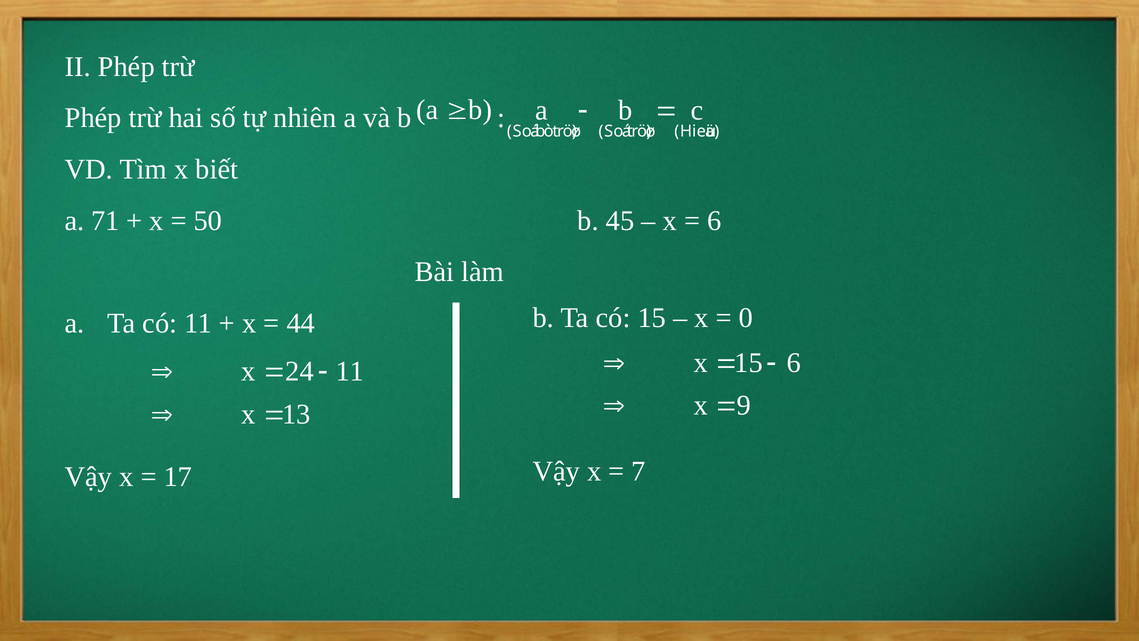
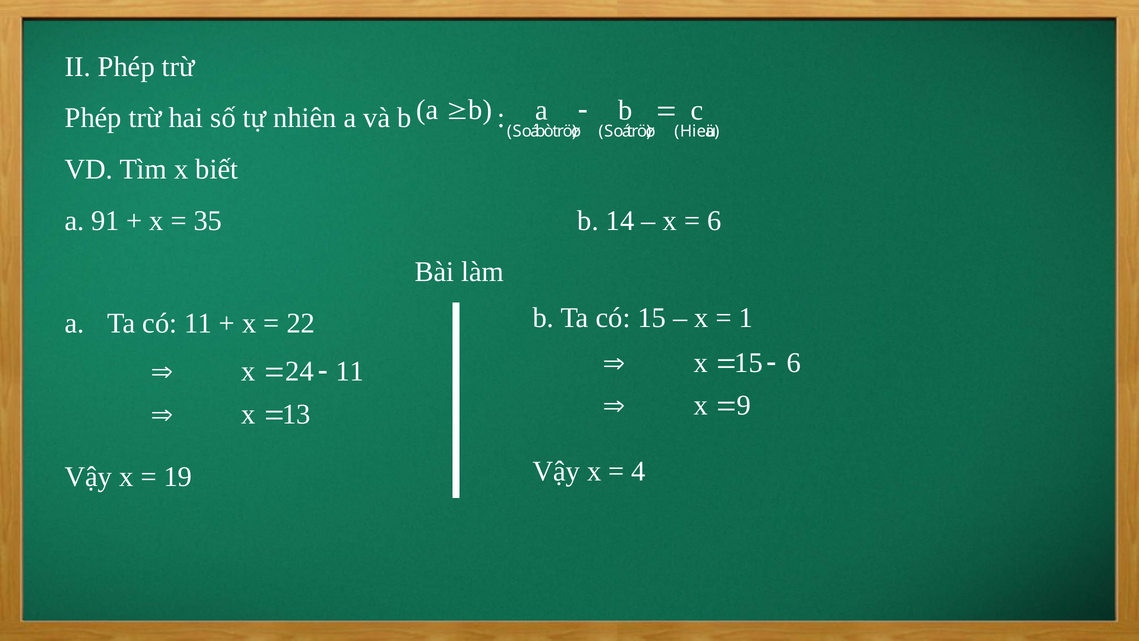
71: 71 -> 91 (105, 221)
50: 50 -> 35 (208, 221)
45: 45 -> 14 (620, 221)
0: 0 -> 1 (746, 317)
44: 44 -> 22 (301, 323)
7: 7 -> 4 (639, 471)
17: 17 -> 19 (178, 477)
